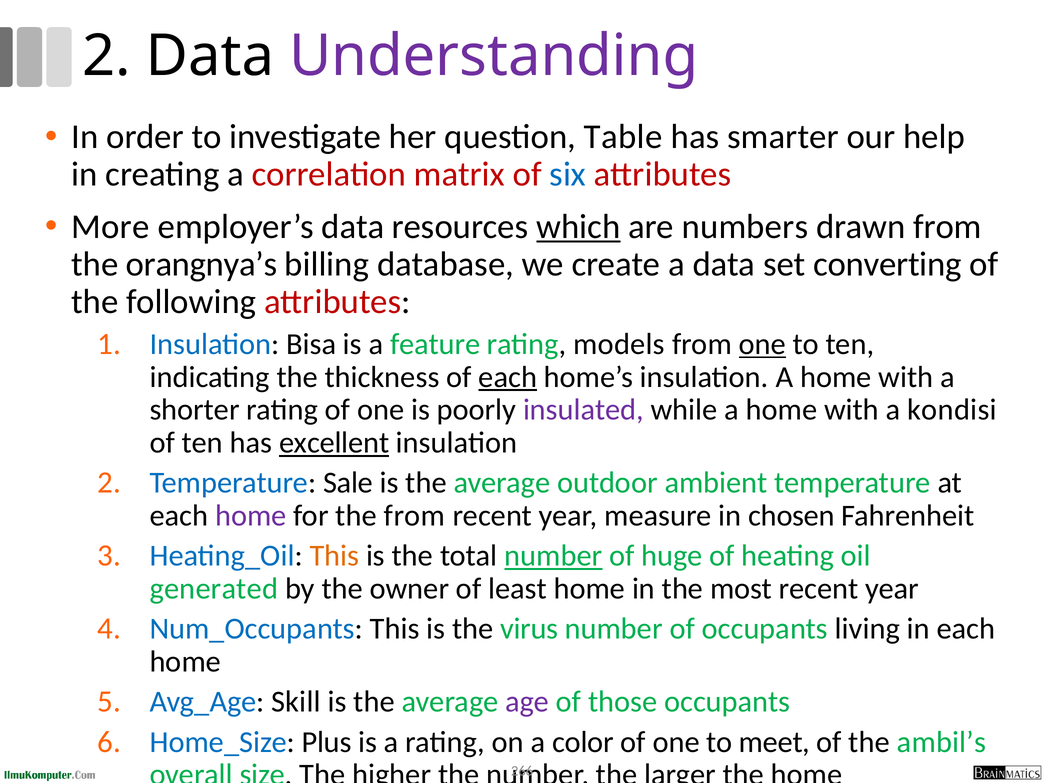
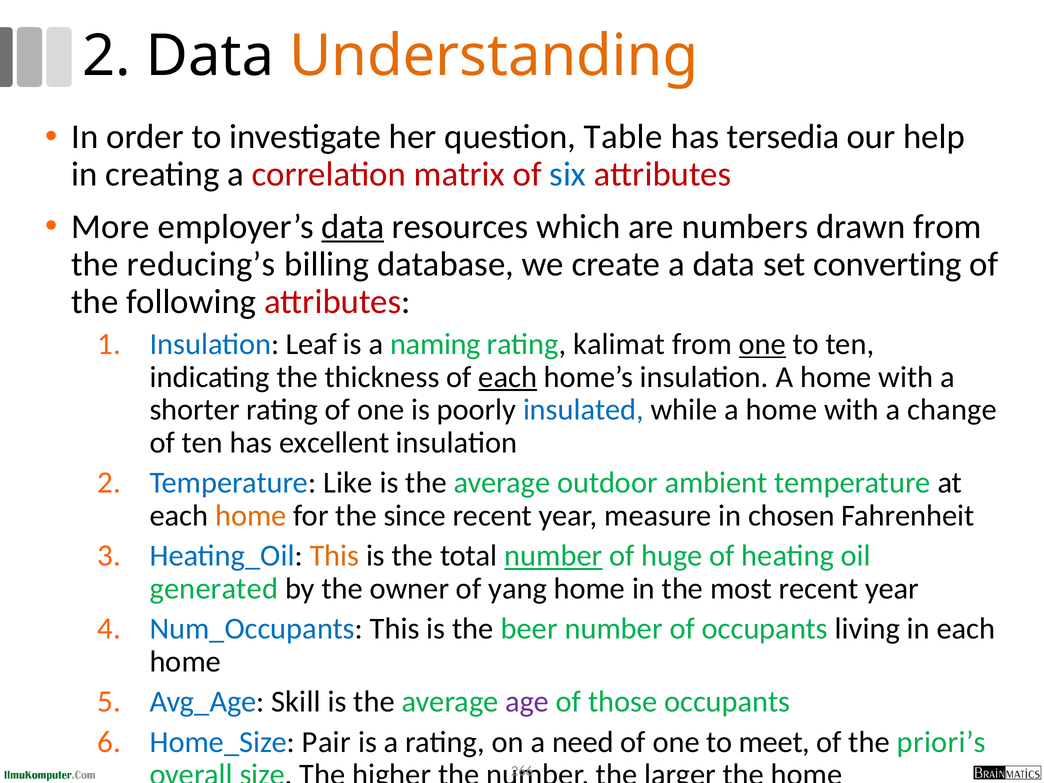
Understanding colour: purple -> orange (494, 56)
smarter: smarter -> tersedia (783, 137)
data underline: none -> present (353, 227)
which underline: present -> none (578, 227)
orangnya’s: orangnya’s -> reducing’s (201, 264)
Bisa: Bisa -> Leaf (311, 344)
feature: feature -> naming (435, 344)
models: models -> kalimat (619, 344)
insulated colour: purple -> blue (583, 410)
kondisi: kondisi -> change (952, 410)
excellent underline: present -> none (334, 443)
Sale: Sale -> Like (348, 483)
home colour: purple -> orange (251, 516)
the from: from -> since (415, 516)
least: least -> yang (518, 589)
virus: virus -> beer (529, 629)
Plus: Plus -> Pair (326, 742)
color: color -> need (583, 742)
ambil’s: ambil’s -> priori’s (941, 742)
